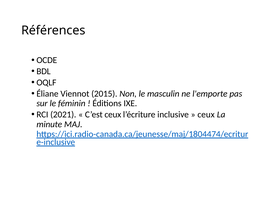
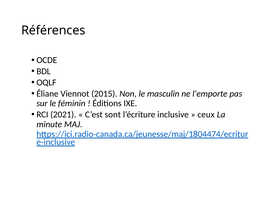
C’est ceux: ceux -> sont (113, 114)
